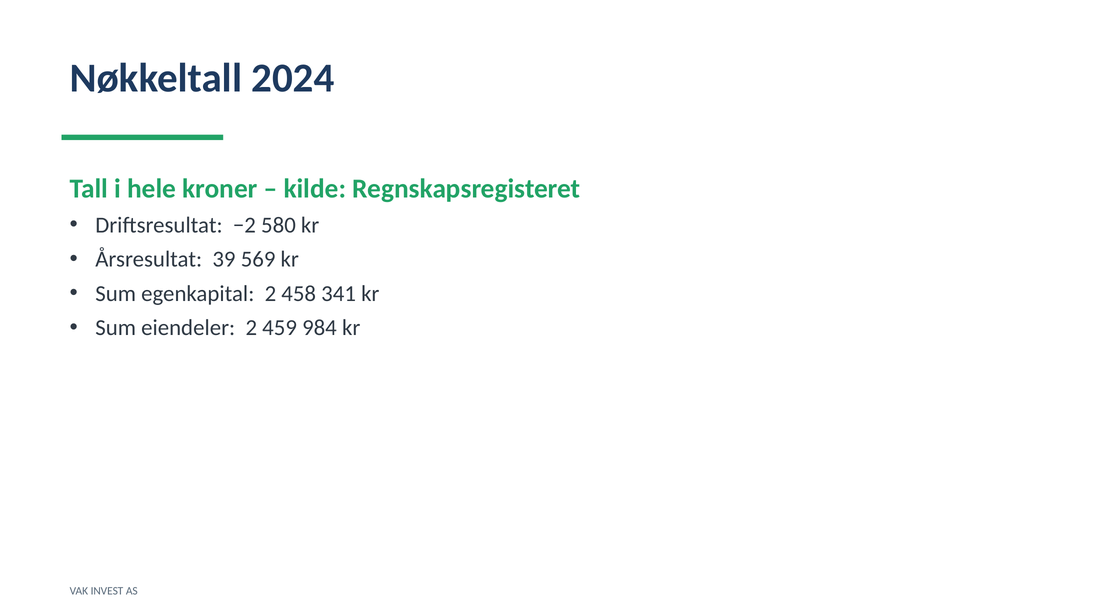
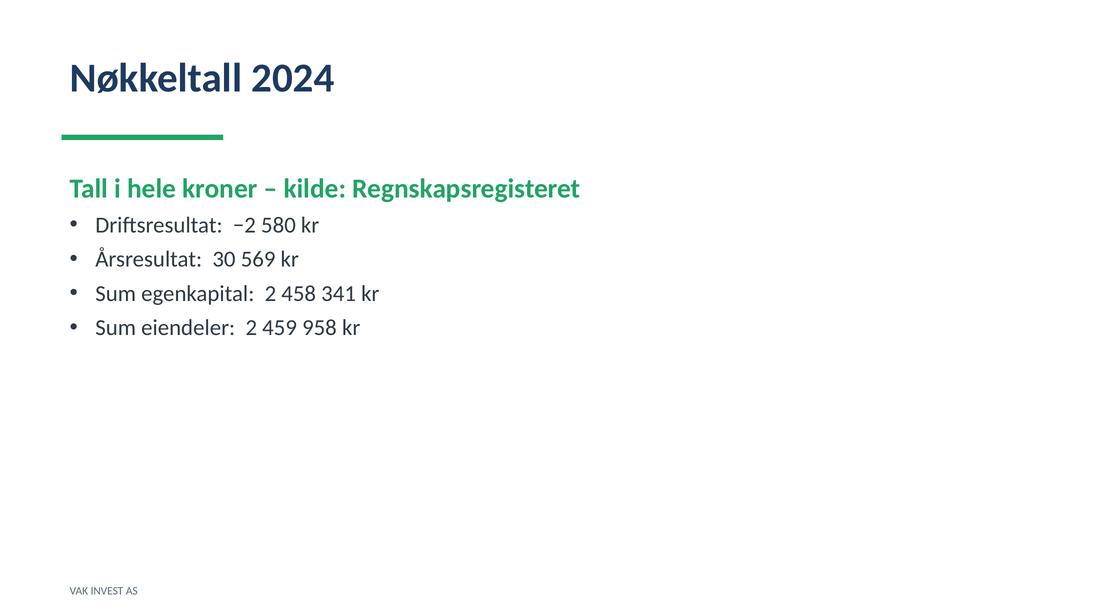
39: 39 -> 30 (224, 259)
984: 984 -> 958 (319, 328)
